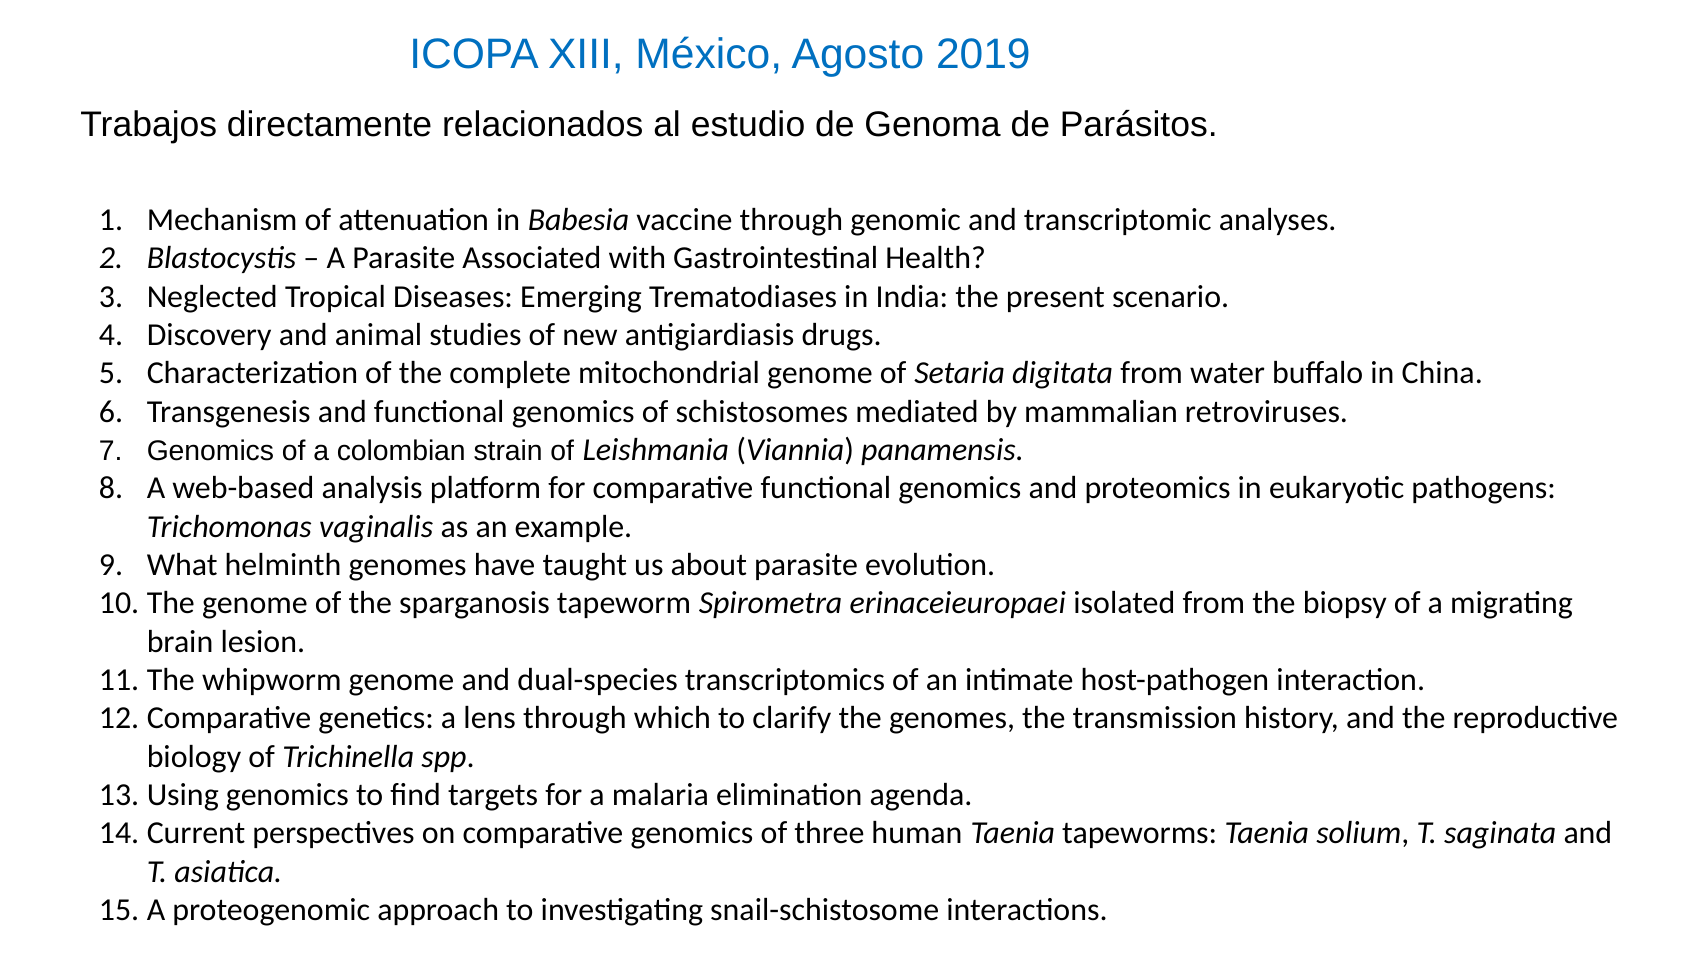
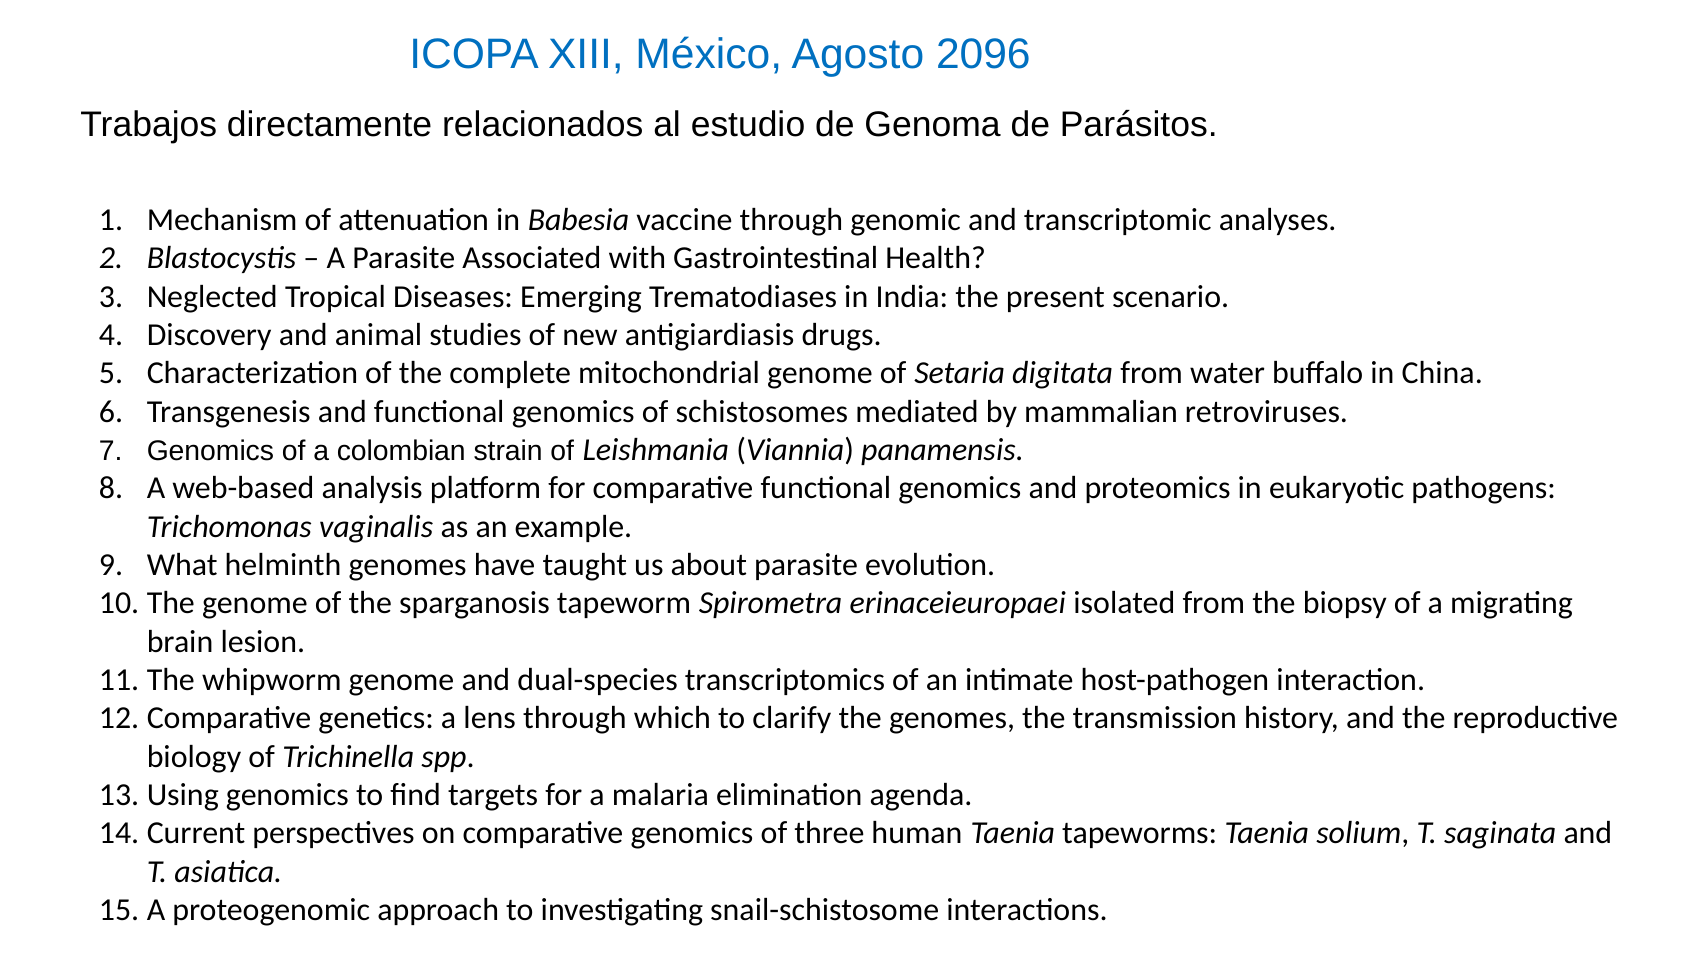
2019: 2019 -> 2096 (983, 54)
